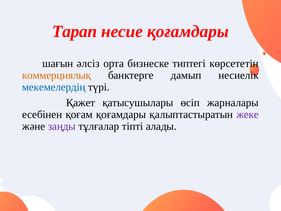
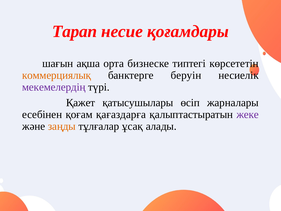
әлсіз: әлсіз -> ақша (88, 63)
дамып: дамып -> беруін (186, 75)
мекемелердің colour: blue -> purple (54, 87)
қоғам қоғамдары: қоғамдары -> қағаздарға (121, 114)
заңды colour: purple -> orange (62, 126)
тіпті: тіпті -> ұсақ (132, 126)
